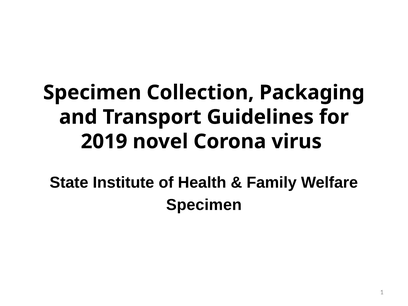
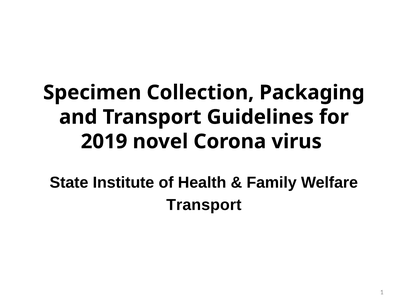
Specimen: Specimen -> Transport (204, 205)
